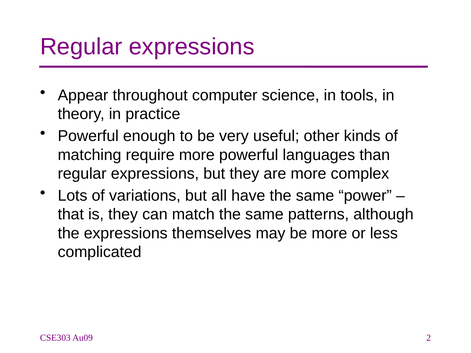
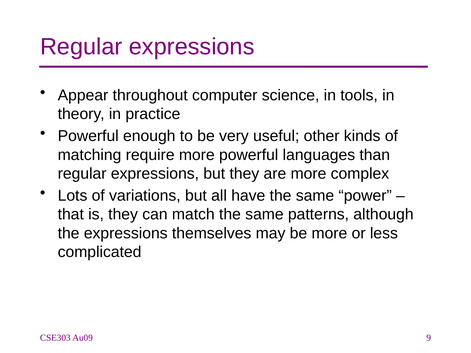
2: 2 -> 9 (429, 338)
